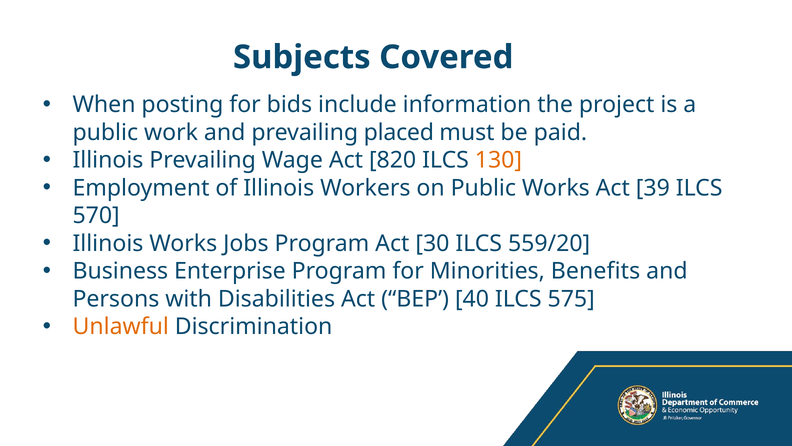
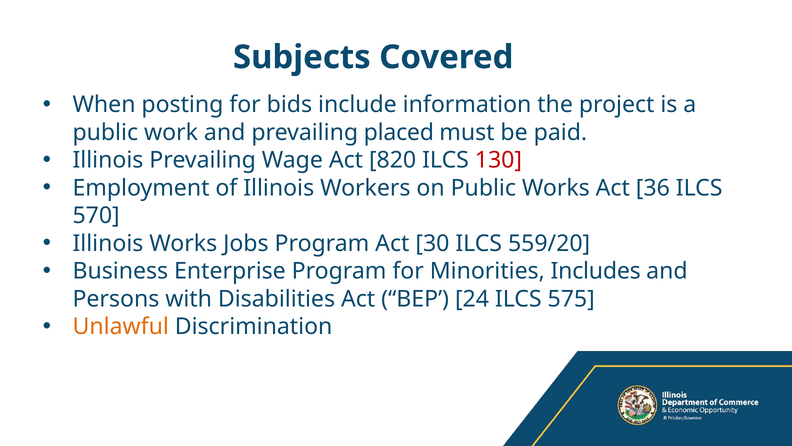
130 colour: orange -> red (498, 160)
39: 39 -> 36 (653, 188)
Benefits: Benefits -> Includes (596, 271)
40: 40 -> 24 (472, 299)
